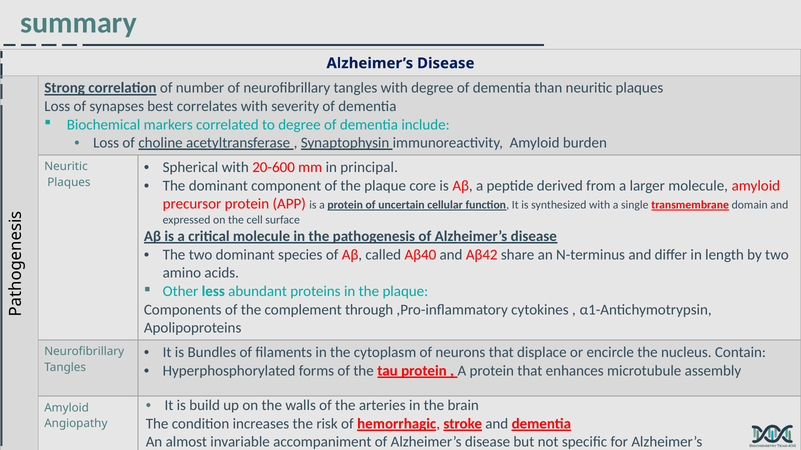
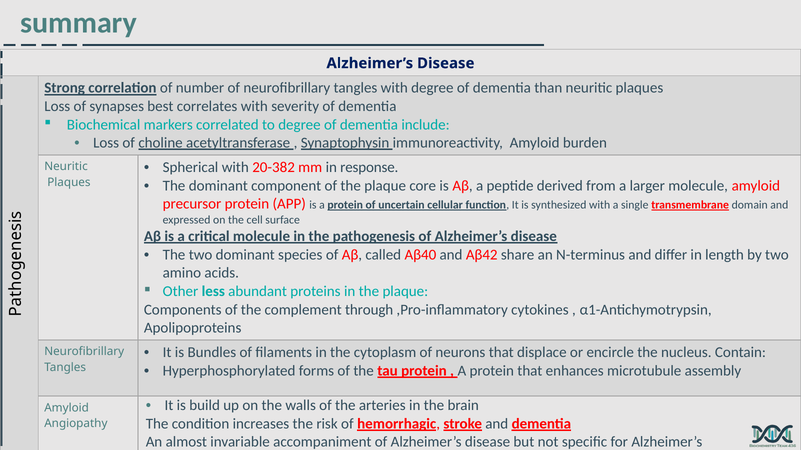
20-600: 20-600 -> 20-382 (274, 167)
principal: principal -> response (369, 167)
